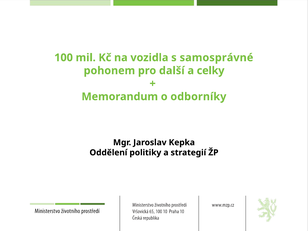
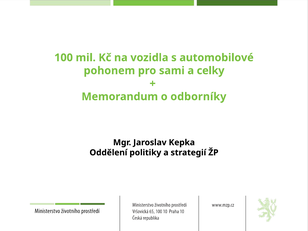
samosprávné: samosprávné -> automobilové (217, 58)
další: další -> sami (172, 71)
